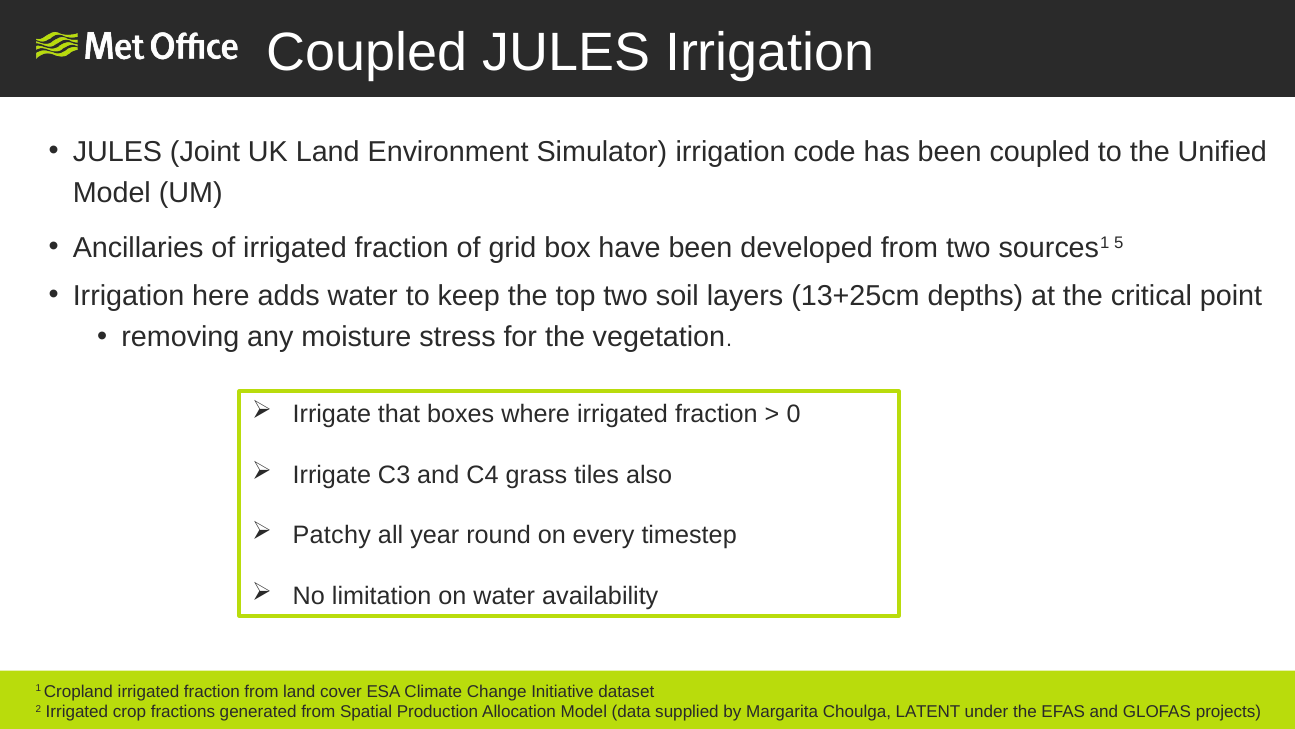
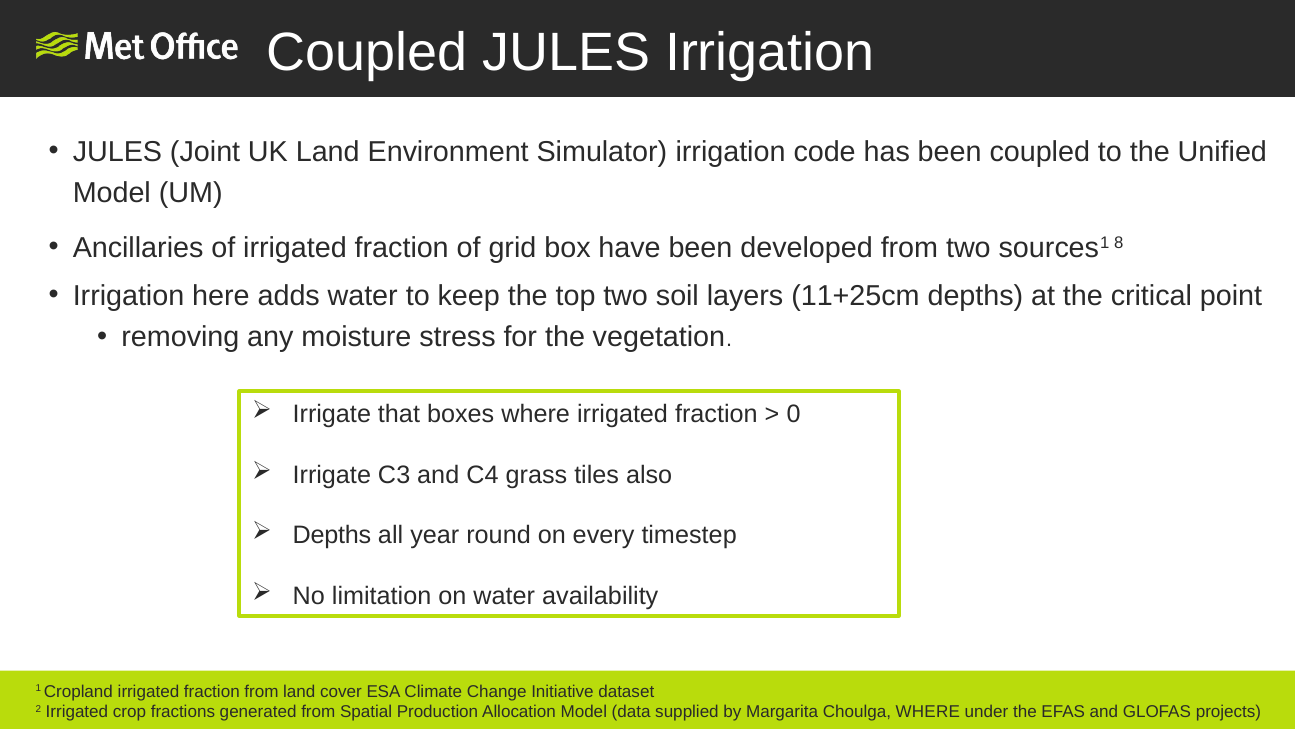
5: 5 -> 8 (1119, 243)
13+25cm: 13+25cm -> 11+25cm (855, 296)
Patchy: Patchy -> Depths (332, 535)
Choulga LATENT: LATENT -> WHERE (928, 711)
